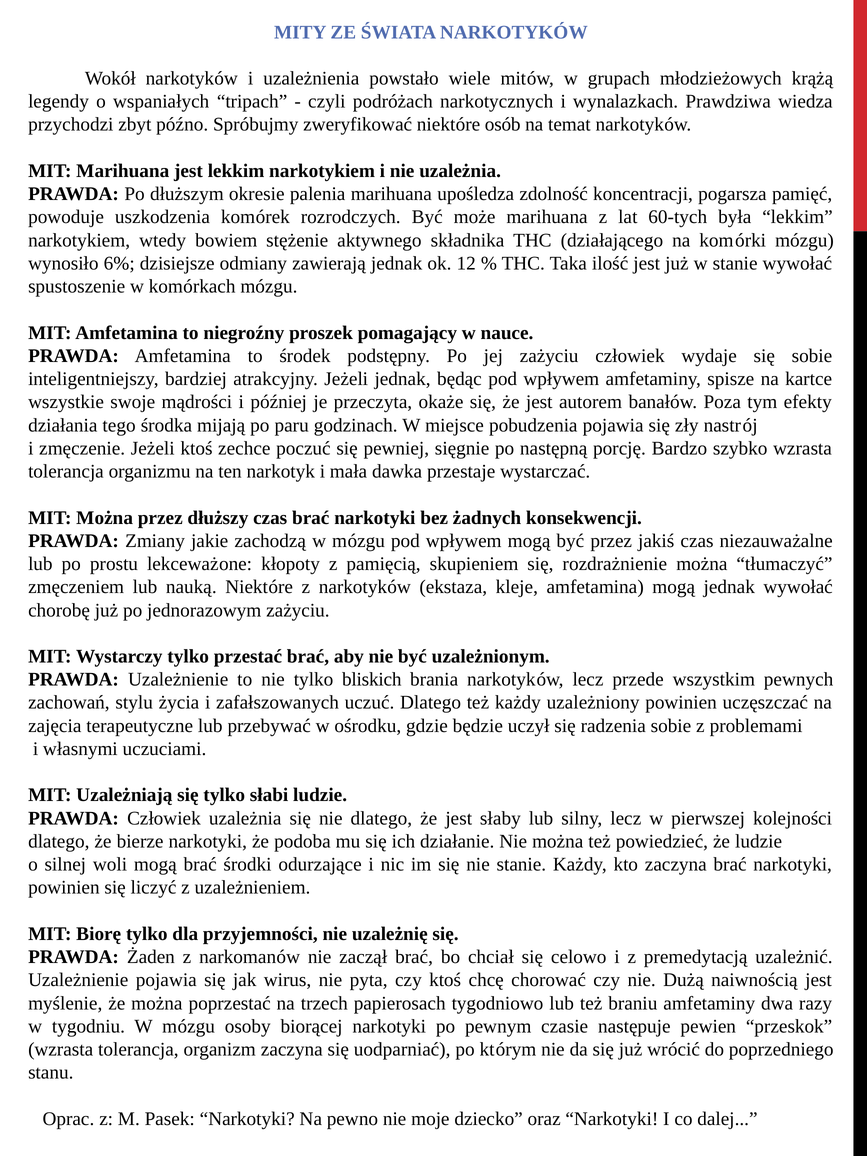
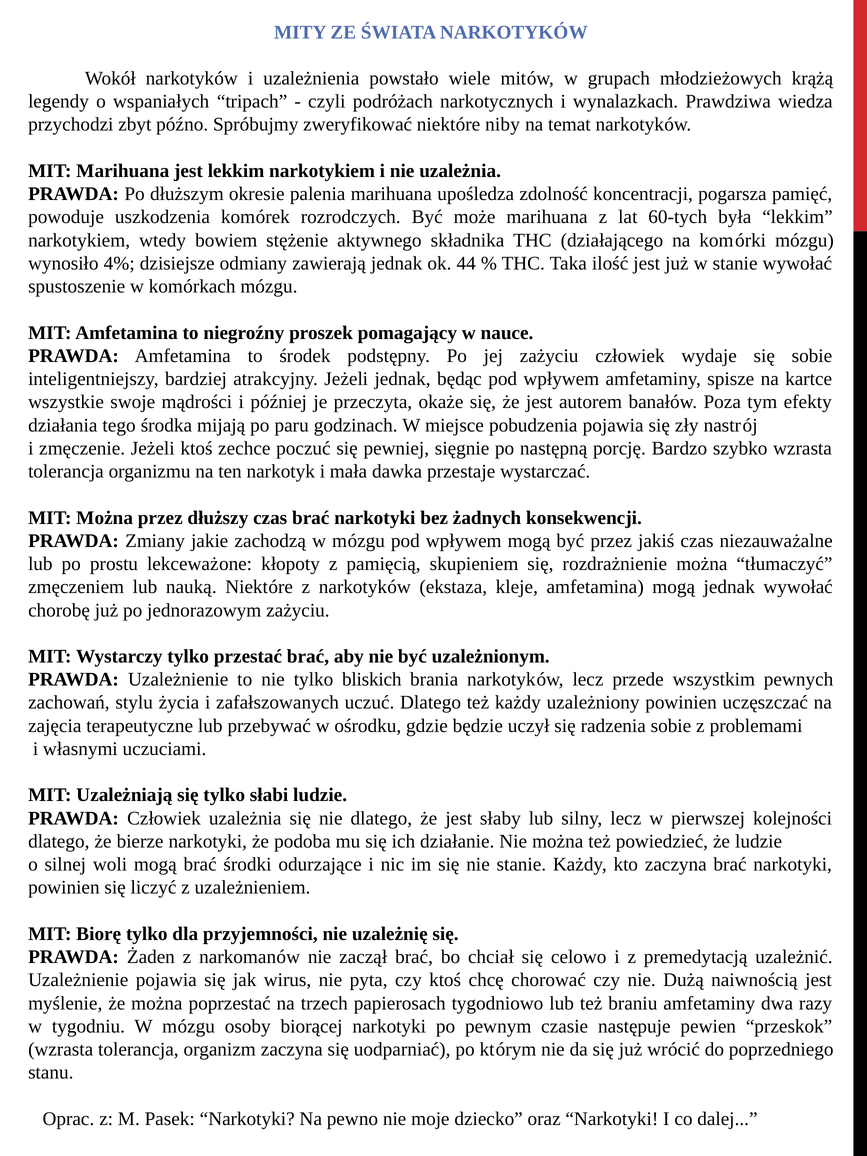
osób: osób -> niby (503, 125)
6%: 6% -> 4% (119, 263)
12: 12 -> 44 (466, 263)
